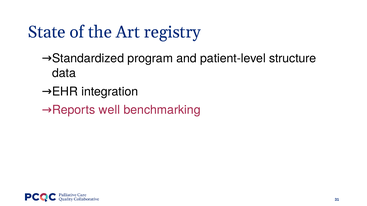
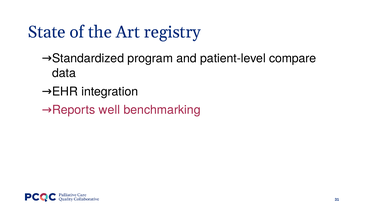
structure: structure -> compare (293, 58)
